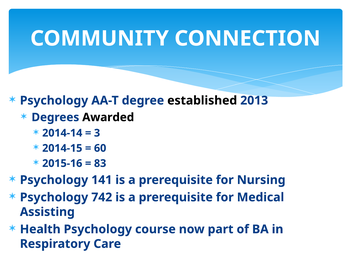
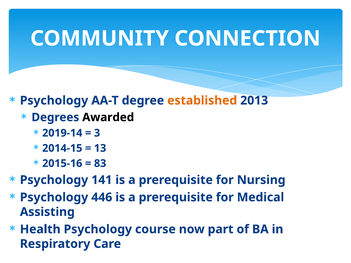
established colour: black -> orange (202, 101)
2014-14: 2014-14 -> 2019-14 (62, 133)
60: 60 -> 13 (100, 148)
742: 742 -> 446 (102, 197)
